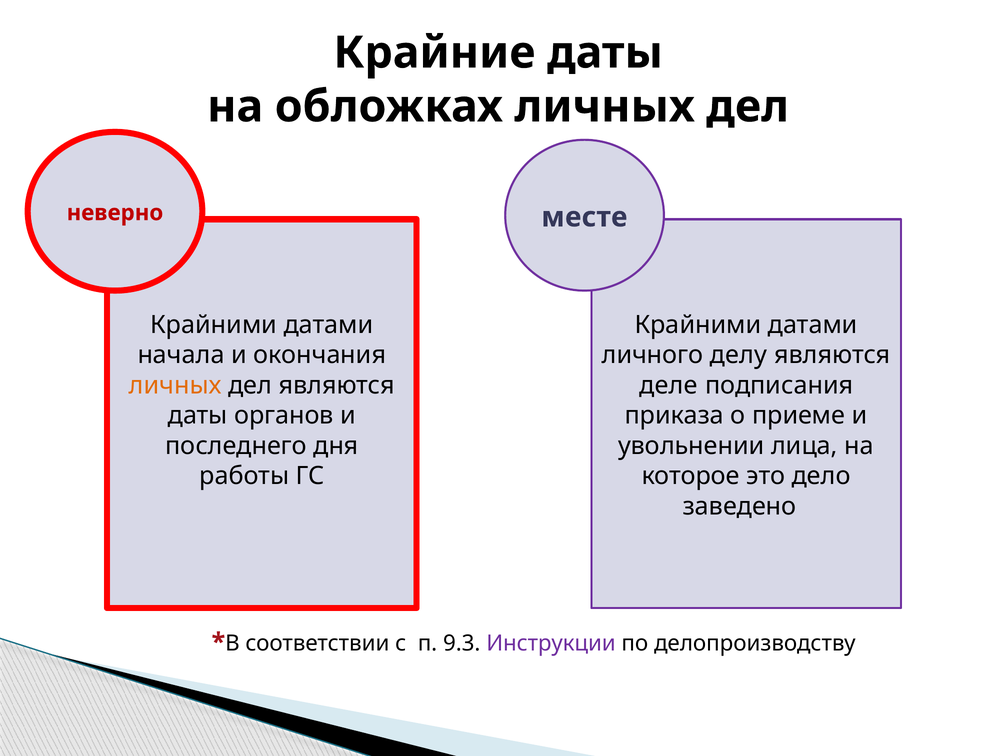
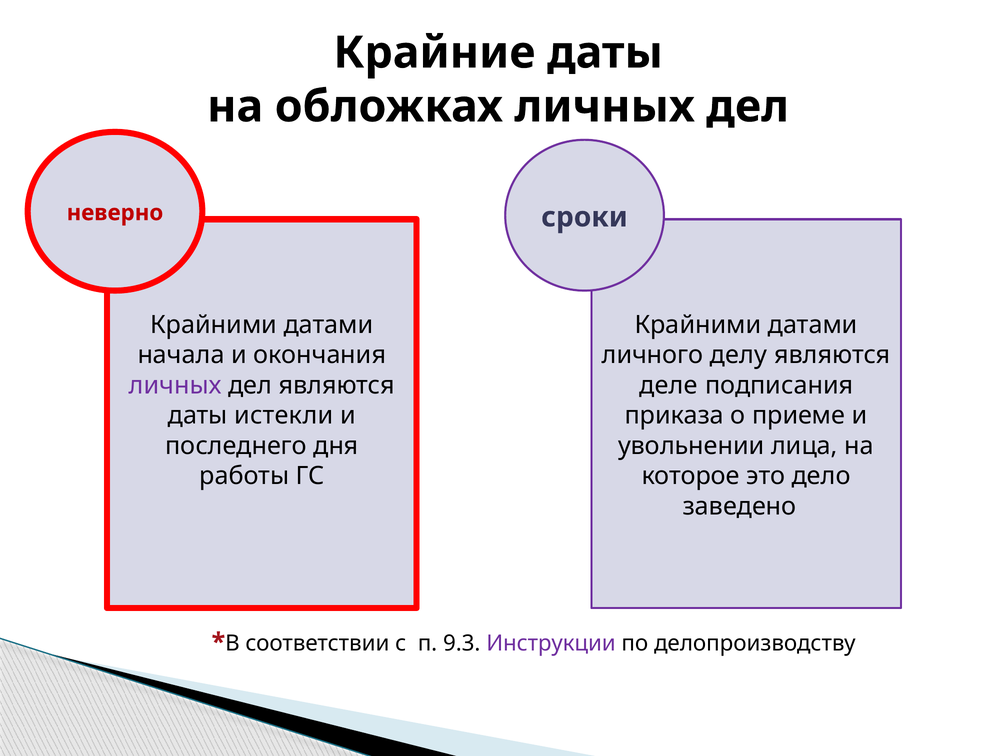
месте: месте -> сроки (584, 217)
личных colour: orange -> purple (175, 385)
органов: органов -> истекли (284, 415)
